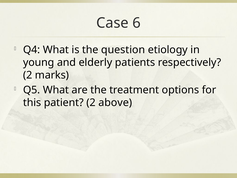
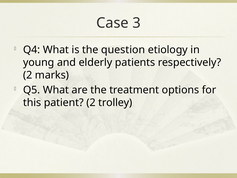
6: 6 -> 3 (137, 23)
above: above -> trolley (115, 102)
